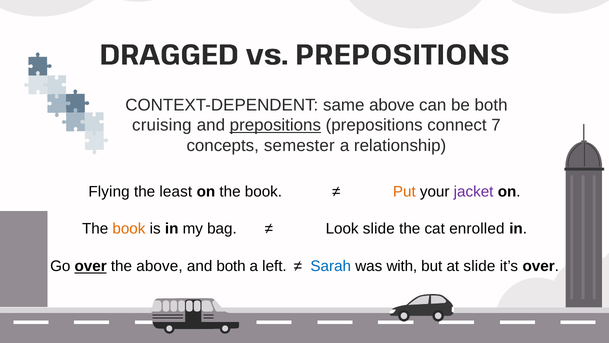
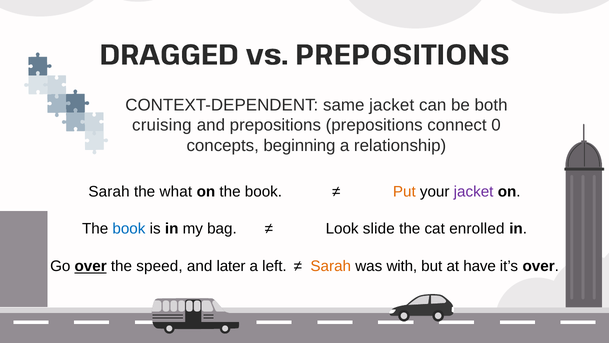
same above: above -> jacket (392, 105)
prepositions underline: present -> none (275, 125)
7: 7 -> 0 (496, 125)
semester: semester -> beginning (299, 145)
Flying: Flying -> Sarah (109, 192)
least: least -> what (176, 192)
book colour: orange -> blue (129, 229)
the above: above -> speed (159, 266)
and both: both -> later (231, 266)
Sarah colour: blue -> orange (331, 266)
at slide: slide -> have (480, 266)
